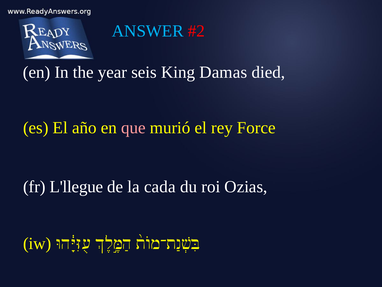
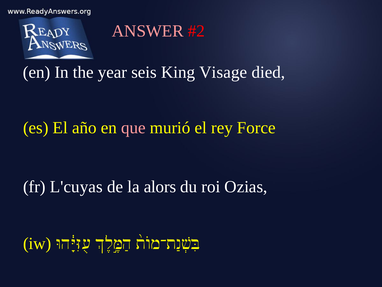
ANSWER colour: light blue -> pink (148, 31)
Damas: Damas -> Visage (223, 72)
L'llegue: L'llegue -> L'cuyas (76, 186)
cada: cada -> alors (160, 186)
